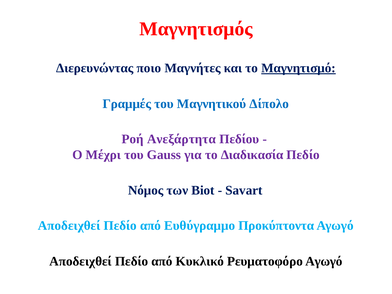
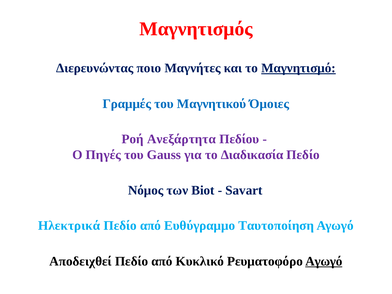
Δίπολο: Δίπολο -> Όμοιες (269, 104)
Μέχρι: Μέχρι -> Πηγές (103, 155)
Αποδειχθεί: Αποδειχθεί -> Ηλεκτρικά (69, 226)
Προκύπτοντα: Προκύπτοντα -> Ταυτοποίηση (276, 226)
Αγωγό underline: none -> present (324, 261)
